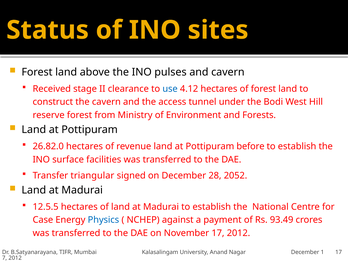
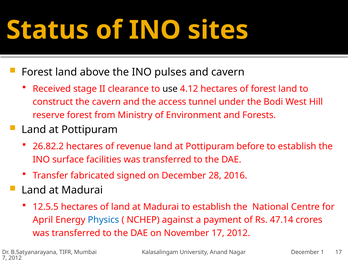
use colour: blue -> black (170, 89)
26.82.0: 26.82.0 -> 26.82.2 (48, 146)
triangular: triangular -> fabricated (92, 176)
2052: 2052 -> 2016 (236, 176)
Case: Case -> April (43, 220)
93.49: 93.49 -> 47.14 (282, 220)
